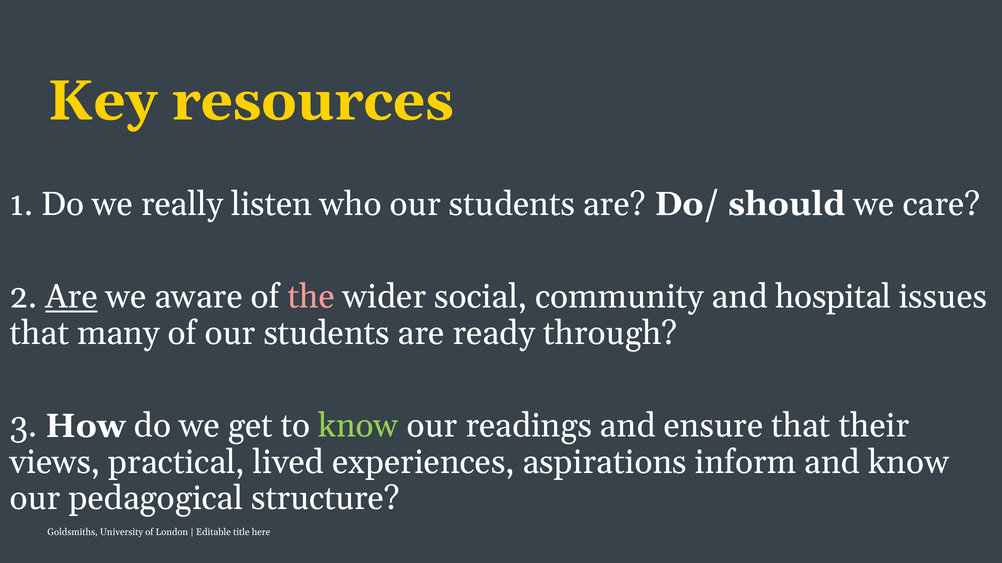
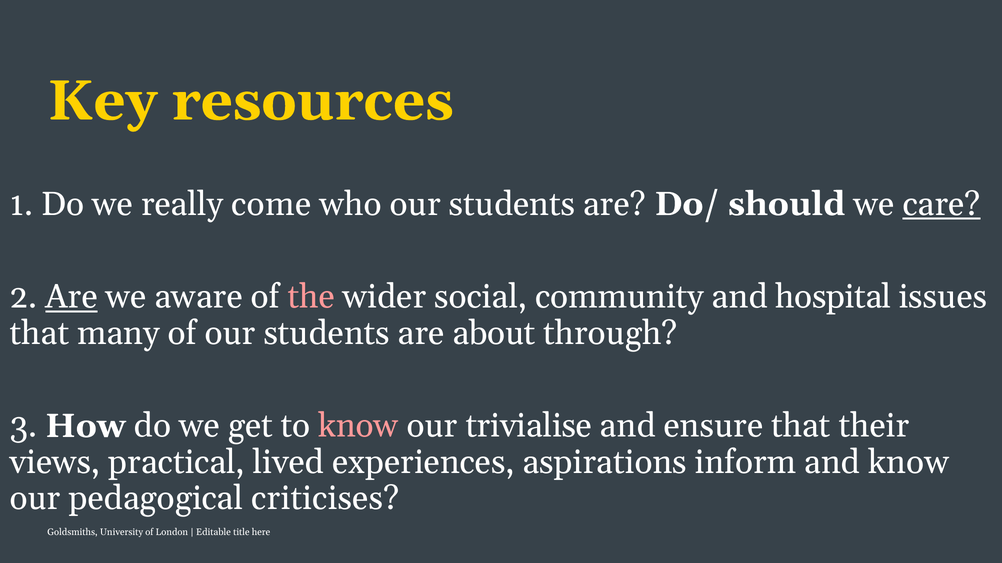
listen: listen -> come (271, 204)
care underline: none -> present (941, 204)
ready: ready -> about (494, 333)
know colour: light green -> pink (358, 426)
readings: readings -> trivialise (529, 426)
structure: structure -> criticises (325, 499)
